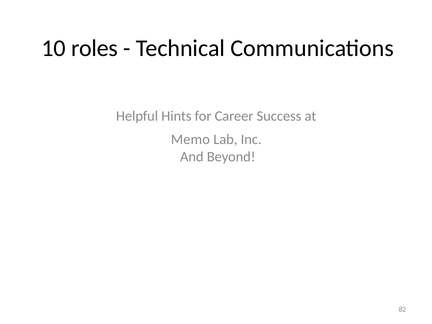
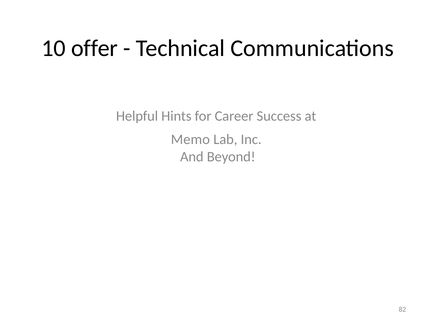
roles: roles -> offer (95, 48)
